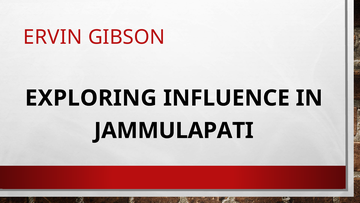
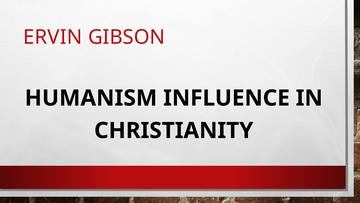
EXPLORING: EXPLORING -> HUMANISM (91, 98)
JAMMULAPATI: JAMMULAPATI -> CHRISTIANITY (174, 130)
